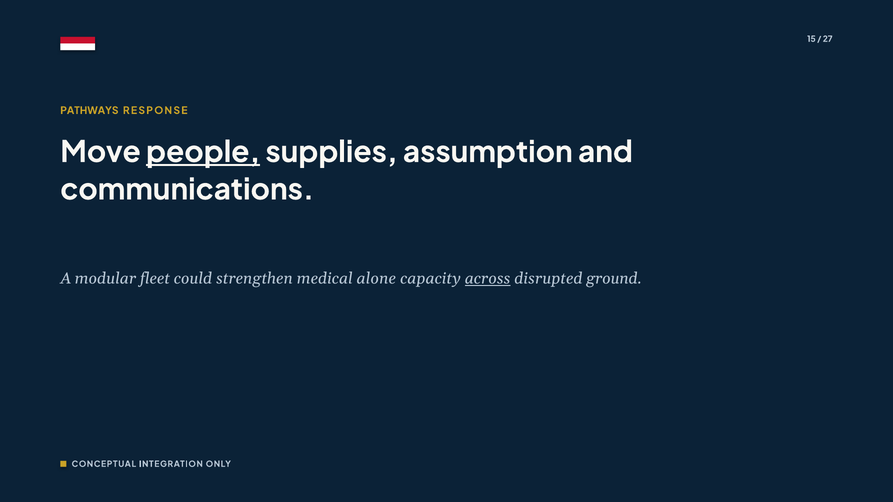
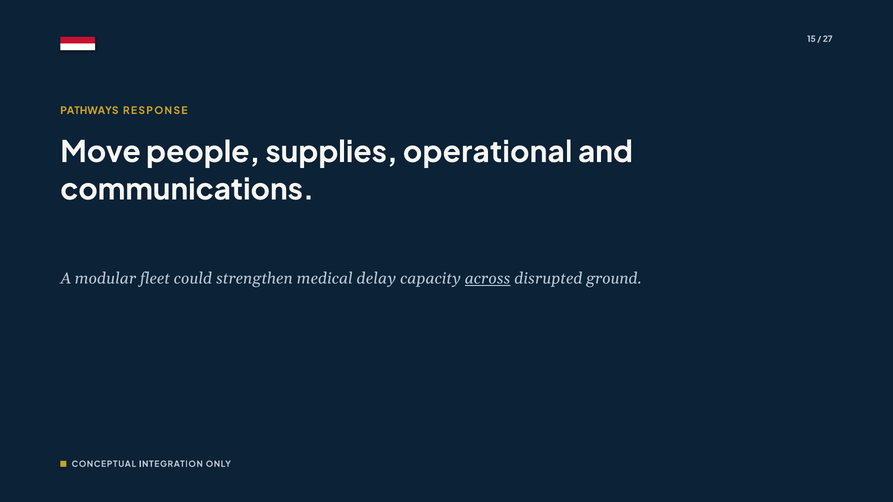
people underline: present -> none (203, 152)
assumption: assumption -> operational (488, 152)
alone: alone -> delay (376, 279)
